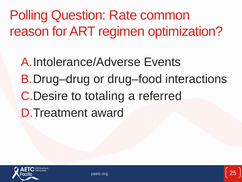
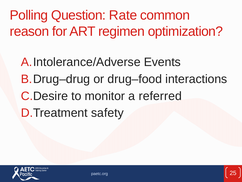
totaling: totaling -> monitor (105, 96)
award: award -> safety (107, 113)
